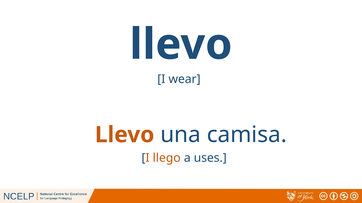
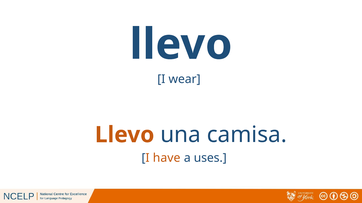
llego: llego -> have (167, 158)
